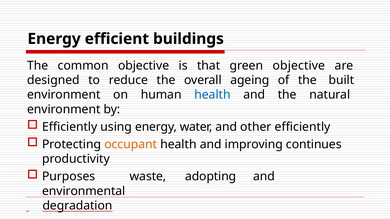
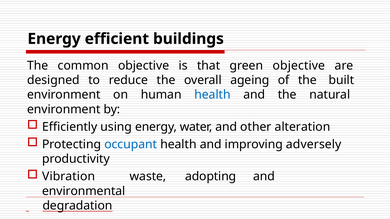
other efficiently: efficiently -> alteration (303, 127)
occupant colour: orange -> blue (131, 145)
continues: continues -> adversely (314, 145)
Purposes: Purposes -> Vibration (69, 177)
